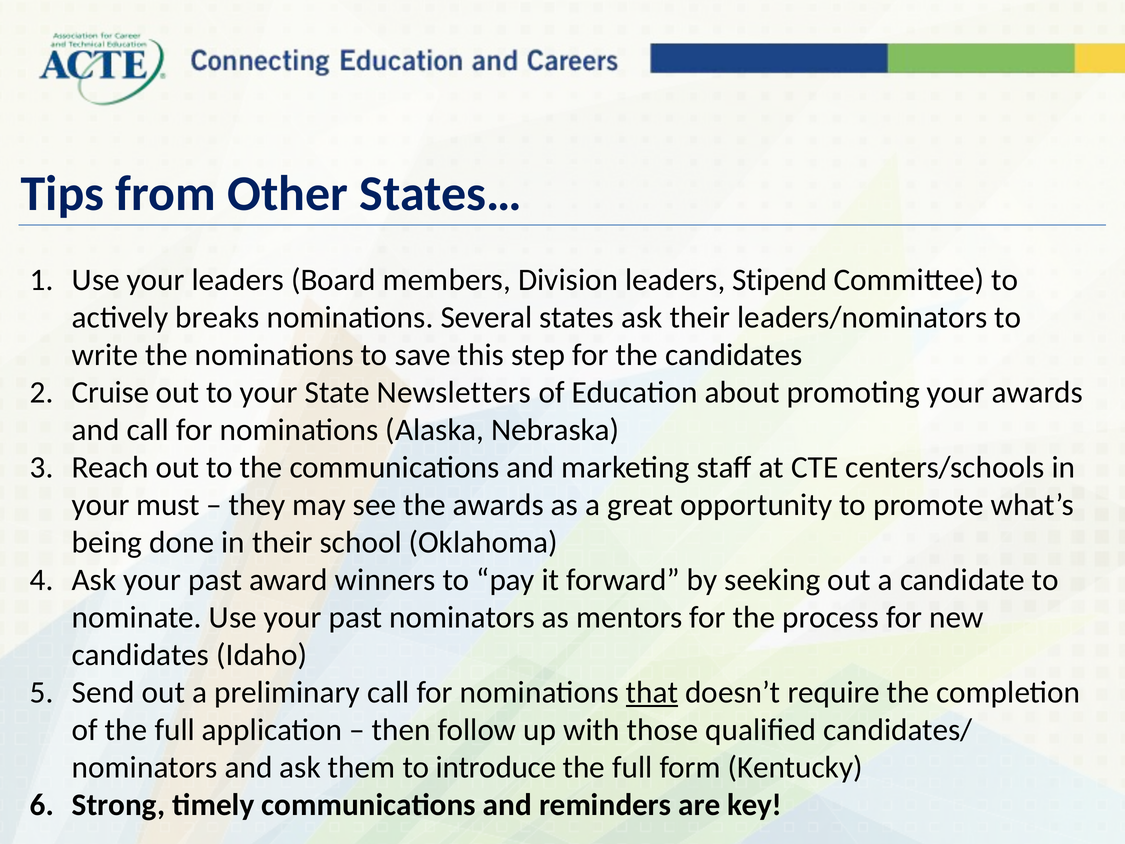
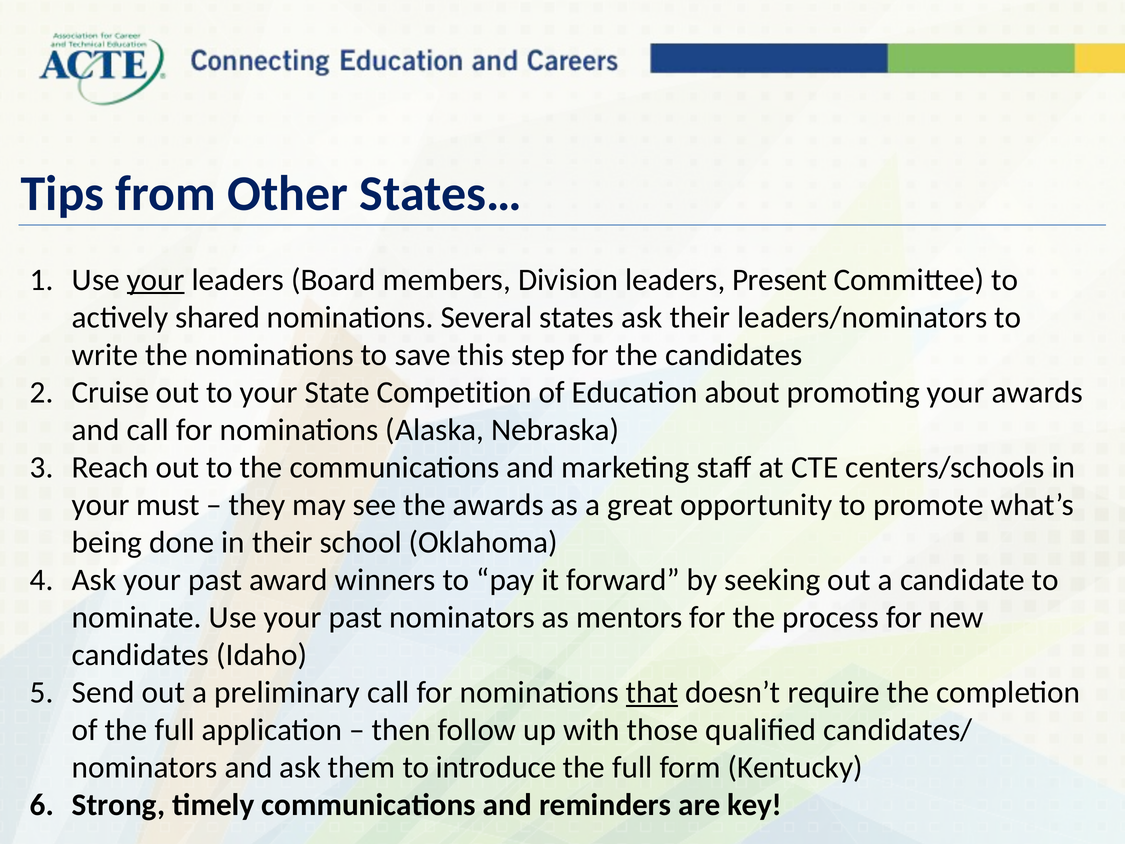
your underline: none -> present (156, 280)
Stipend: Stipend -> Present (780, 280)
breaks: breaks -> shared (218, 317)
Newsletters: Newsletters -> Competition (454, 392)
